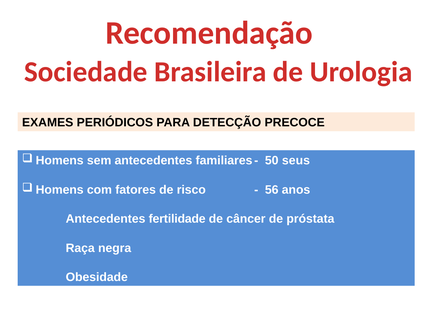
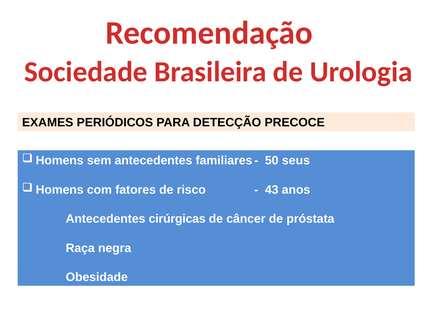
56: 56 -> 43 (272, 190)
fertilidade: fertilidade -> cirúrgicas (177, 219)
